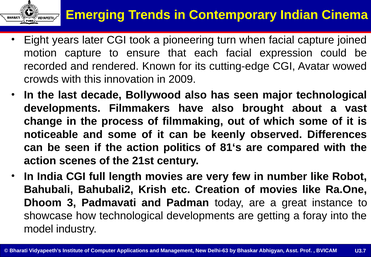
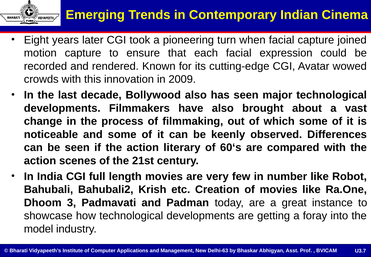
politics: politics -> literary (182, 147)
81‘s: 81‘s -> 60‘s (231, 147)
